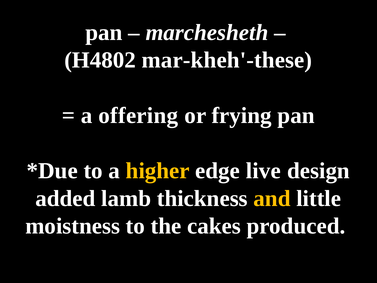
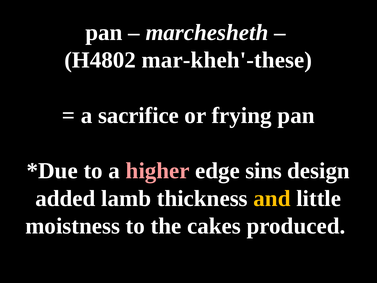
offering: offering -> sacrifice (138, 115)
higher colour: yellow -> pink (158, 171)
live: live -> sins (264, 171)
